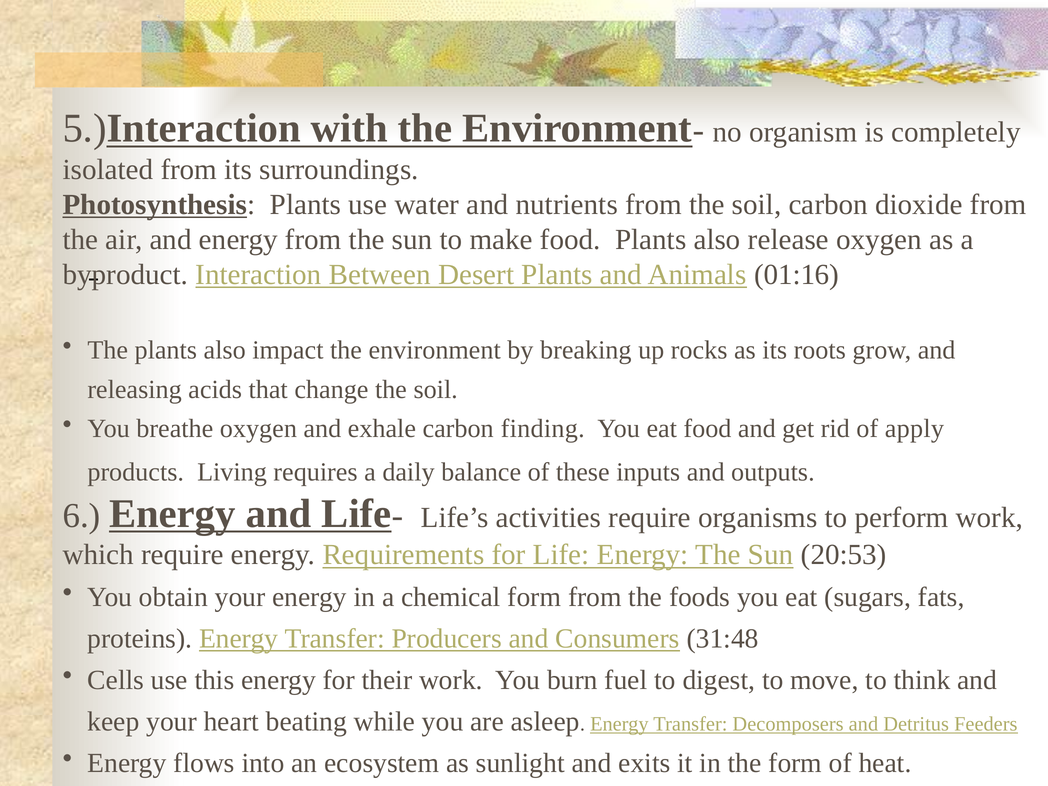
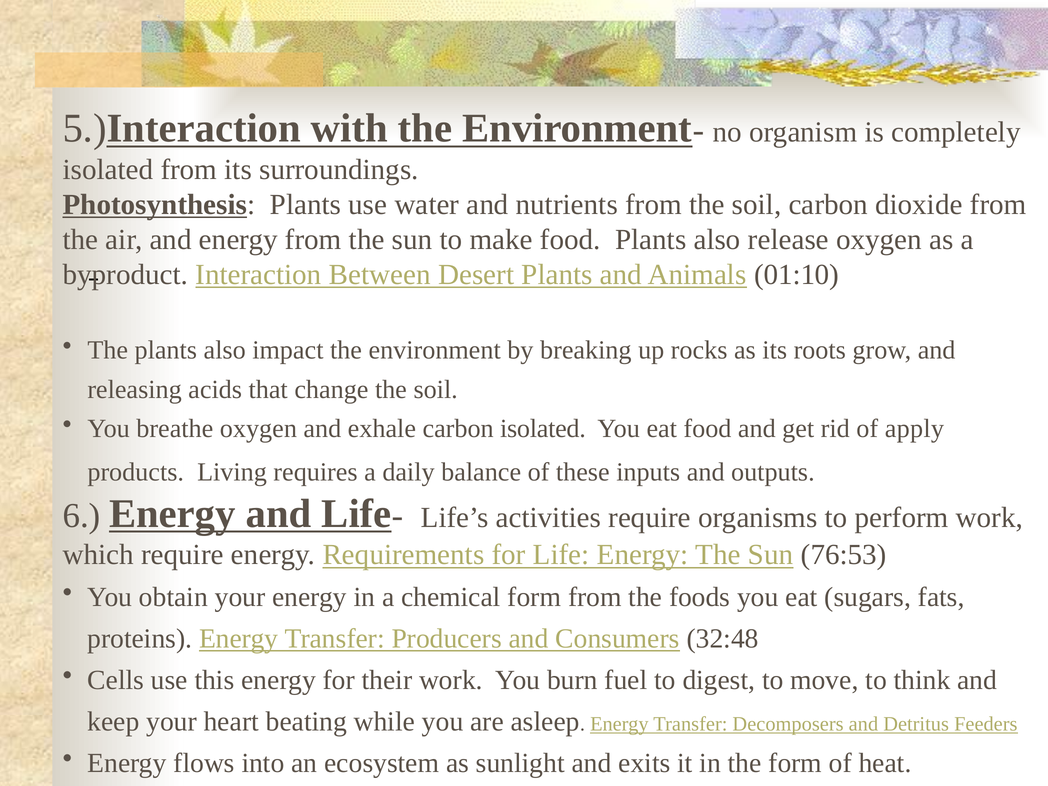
01:16: 01:16 -> 01:10 (797, 275)
carbon finding: finding -> isolated (543, 429)
20:53: 20:53 -> 76:53 (844, 555)
31:48: 31:48 -> 32:48 (723, 639)
